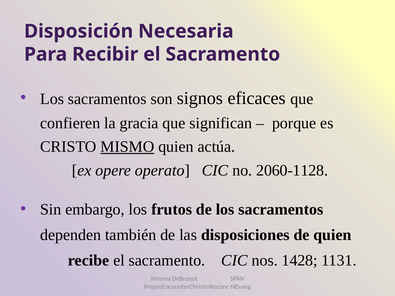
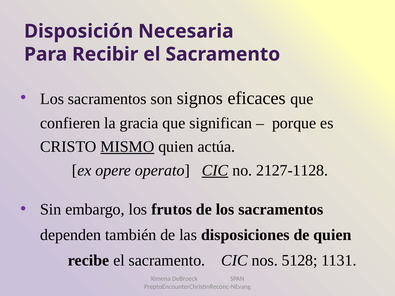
CIC underline: none -> present (215, 170)
2060-1128: 2060-1128 -> 2127-1128 (292, 170)
1428: 1428 -> 5128 (300, 261)
